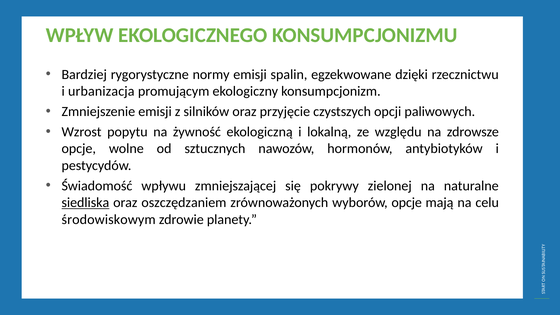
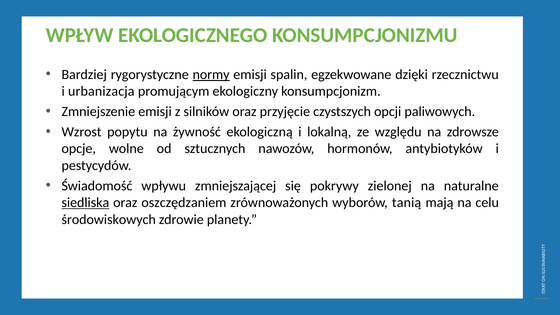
normy underline: none -> present (211, 74)
wyborów opcje: opcje -> tanią (407, 203)
środowiskowym: środowiskowym -> środowiskowych (109, 219)
